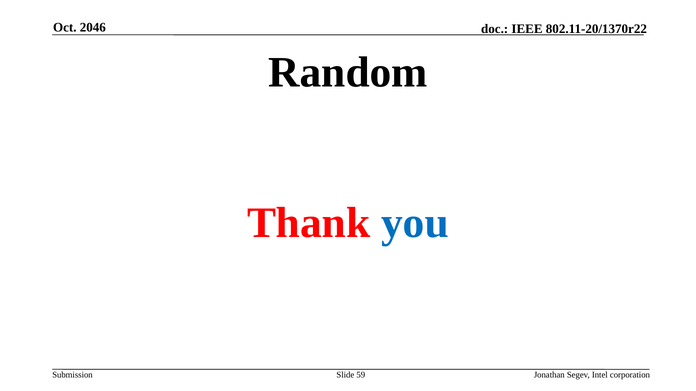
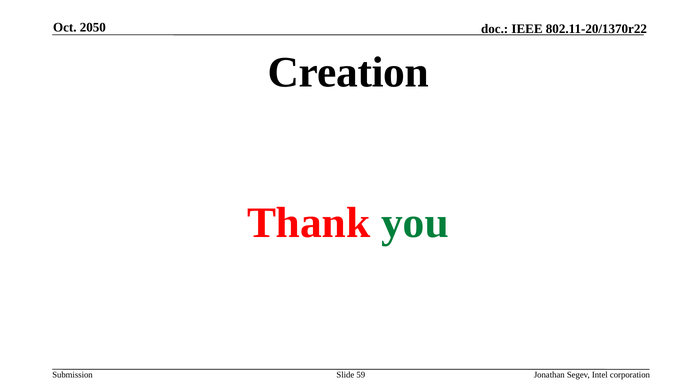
2046: 2046 -> 2050 (93, 28)
Random: Random -> Creation (348, 73)
you colour: blue -> green (415, 223)
